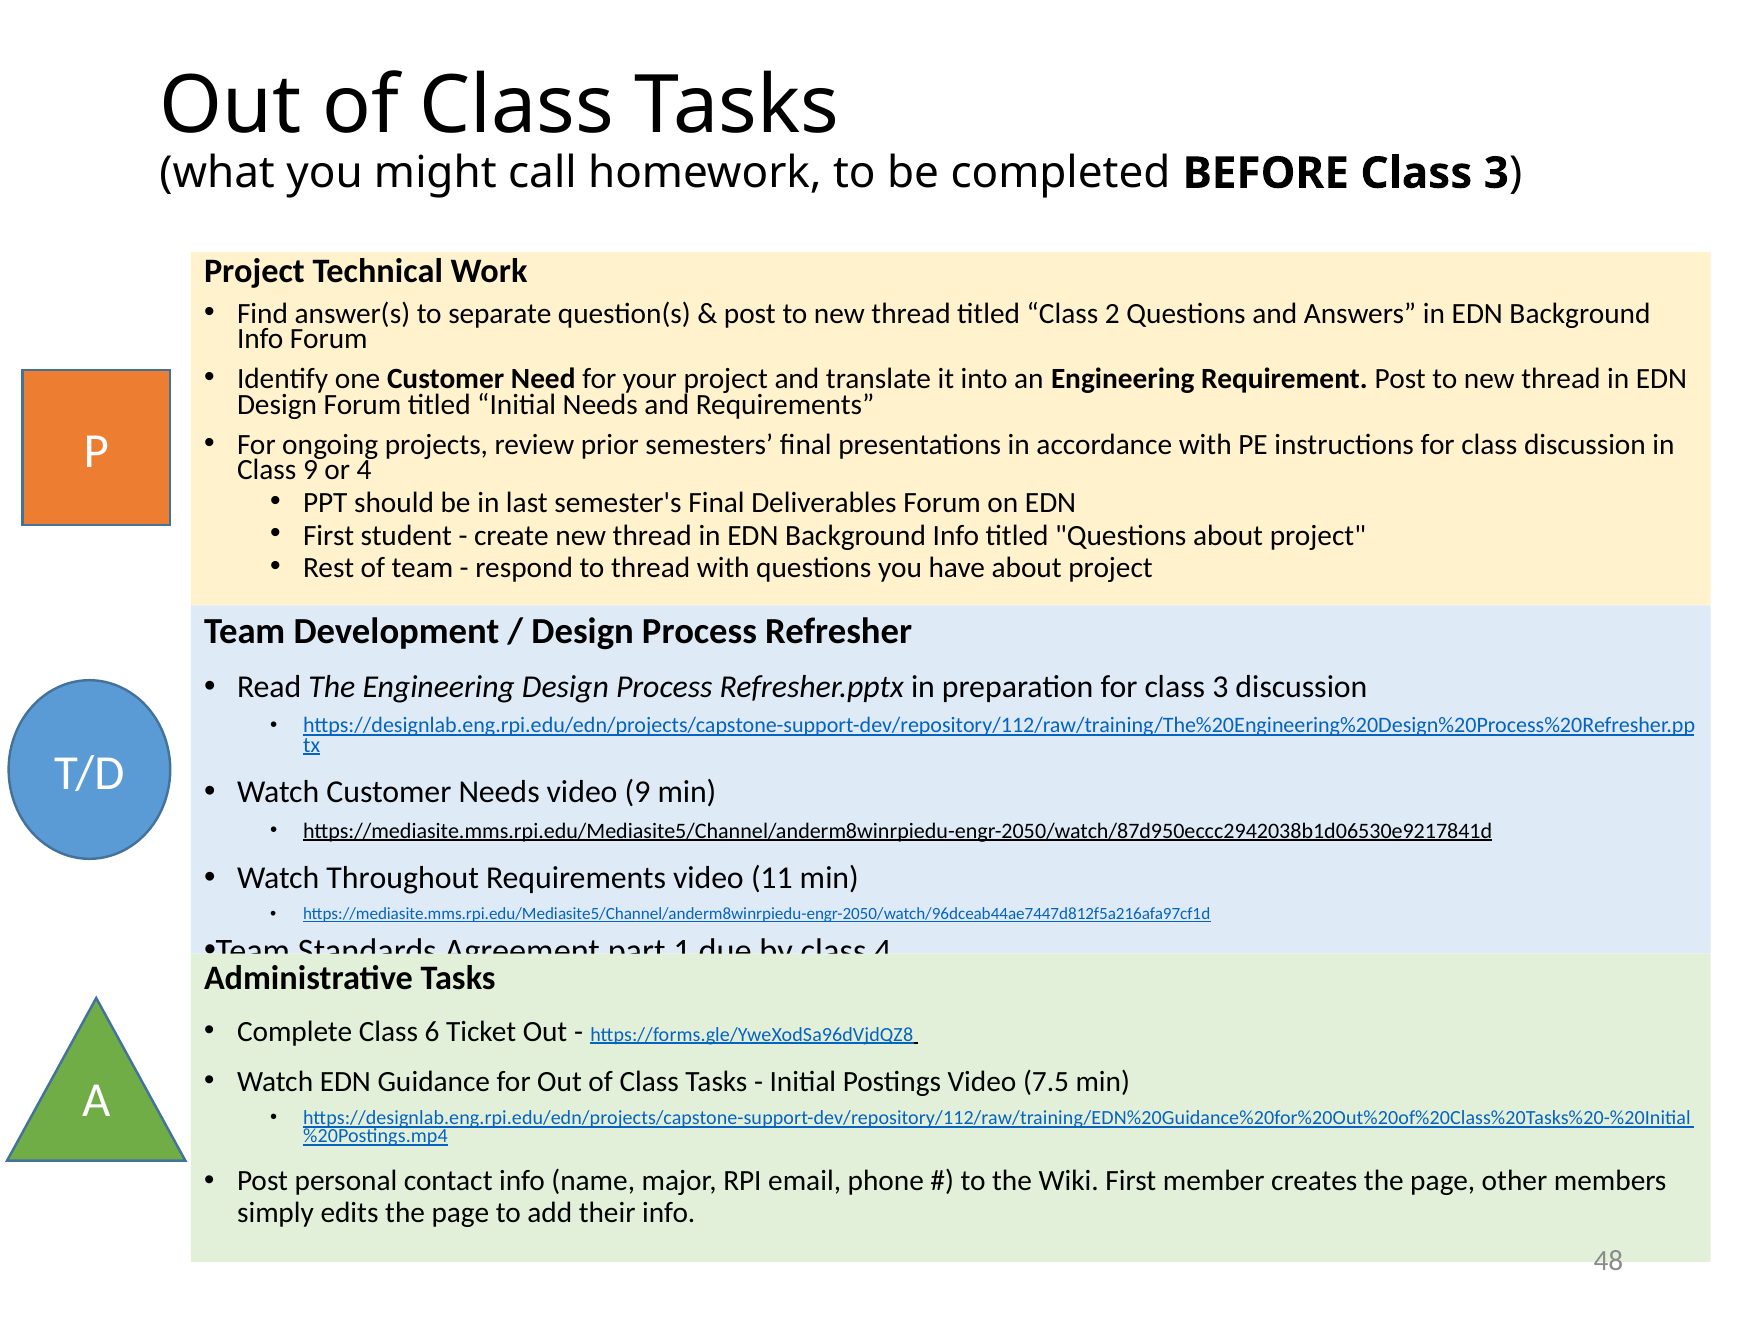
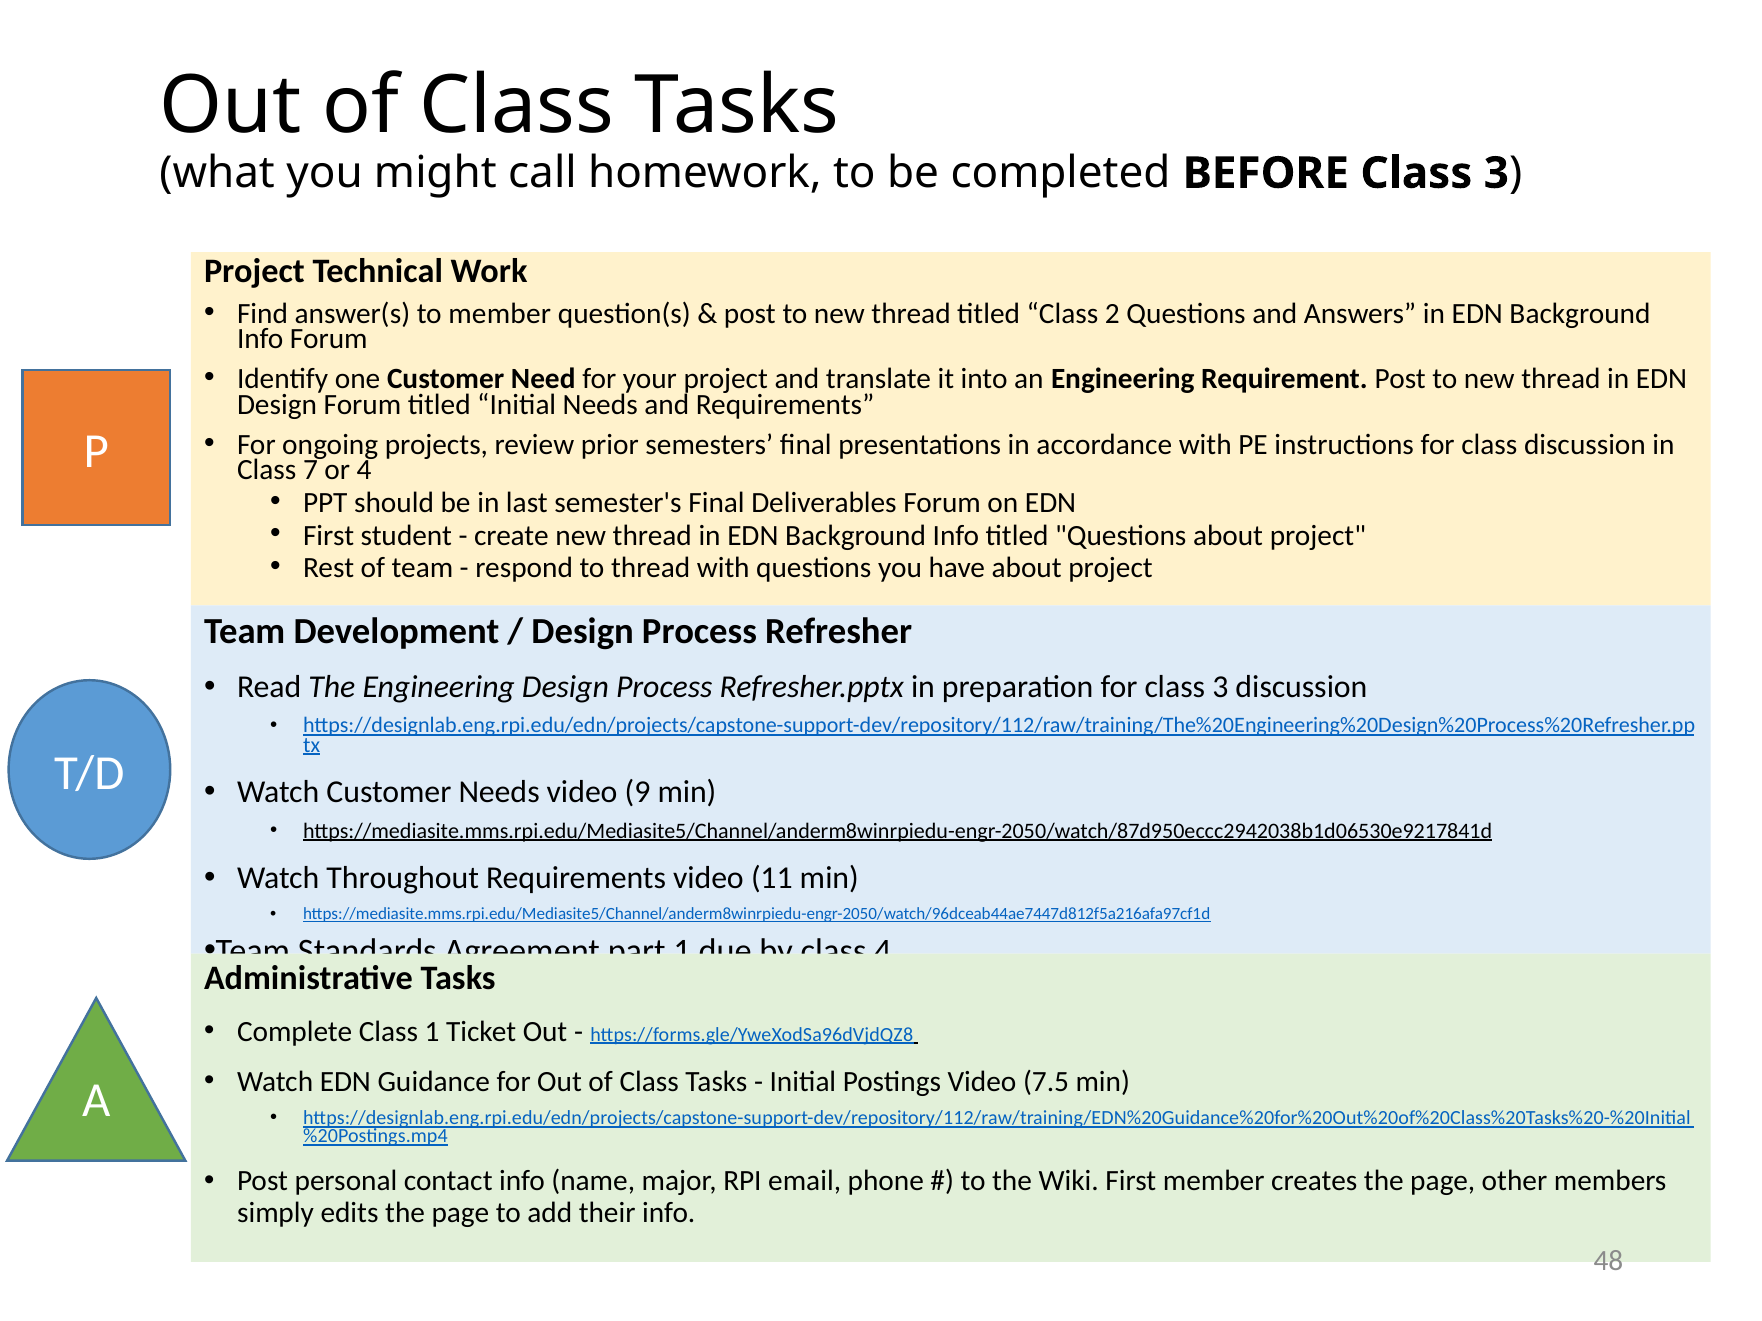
to separate: separate -> member (500, 314)
Class 9: 9 -> 7 (310, 470)
Class 6: 6 -> 1 (432, 1032)
